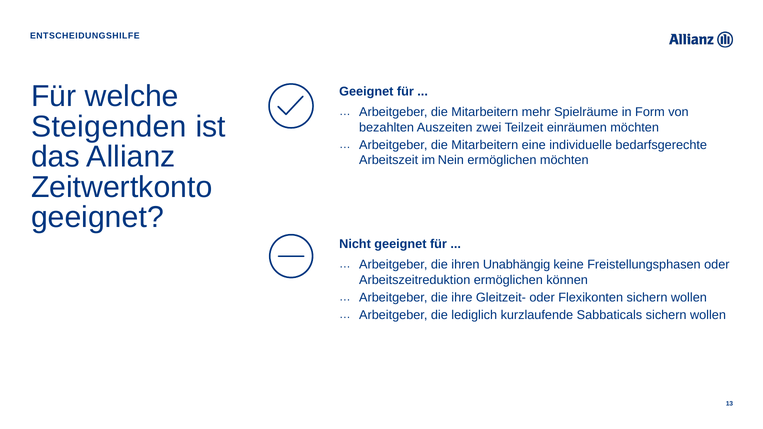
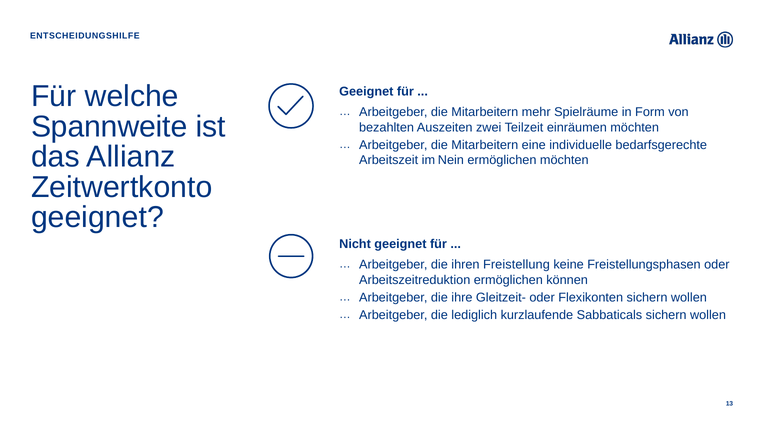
Steigenden: Steigenden -> Spannweite (109, 127)
Unabhängig: Unabhängig -> Freistellung (516, 265)
